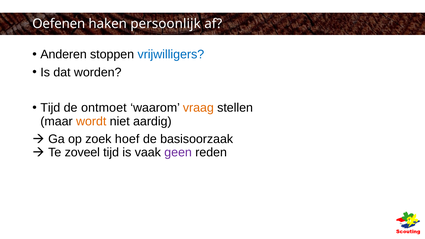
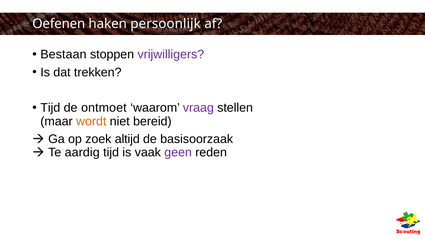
Anderen: Anderen -> Bestaan (63, 54)
vrijwilligers colour: blue -> purple (171, 54)
worden: worden -> trekken (98, 72)
vraag colour: orange -> purple (198, 108)
aardig: aardig -> bereid (152, 121)
hoef: hoef -> altijd (127, 139)
zoveel: zoveel -> aardig (82, 153)
